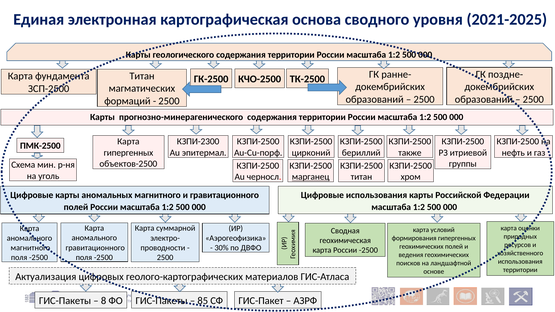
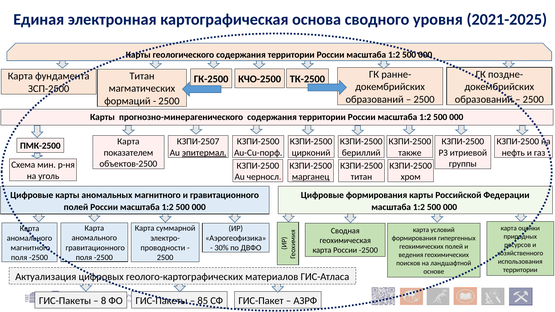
КЗПИ-2300: КЗПИ-2300 -> КЗПИ-2507 (198, 142)
гипергенных: гипергенных -> показателем (128, 153)
эпитермал underline: none -> present (204, 153)
Цифровые использования: использования -> формирования (377, 195)
